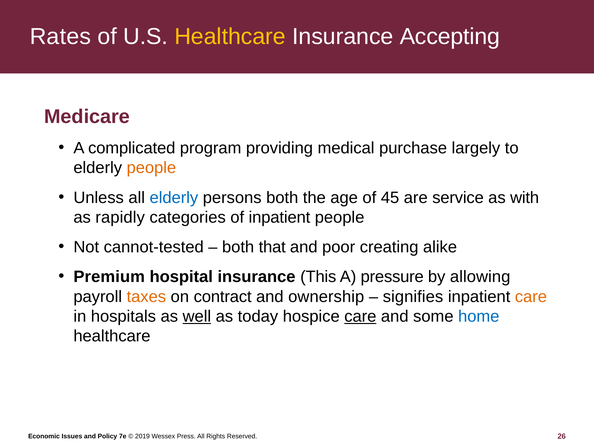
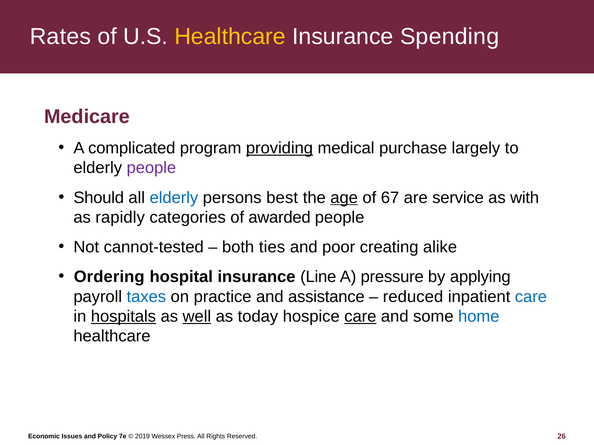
Accepting: Accepting -> Spending (450, 37)
providing underline: none -> present (279, 148)
people colour: orange -> purple (151, 168)
Unless: Unless -> Should (99, 198)
persons both: both -> best (282, 198)
age underline: none -> present (344, 198)
45: 45 -> 67 (390, 198)
of inpatient: inpatient -> awarded (280, 218)
that: that -> ties (272, 247)
Premium: Premium -> Ordering (109, 277)
This: This -> Line (318, 277)
allowing: allowing -> applying (480, 277)
taxes colour: orange -> blue (146, 297)
contract: contract -> practice (223, 297)
ownership: ownership -> assistance (326, 297)
signifies: signifies -> reduced (413, 297)
care colour: orange -> blue (531, 297)
hospitals underline: none -> present (123, 317)
